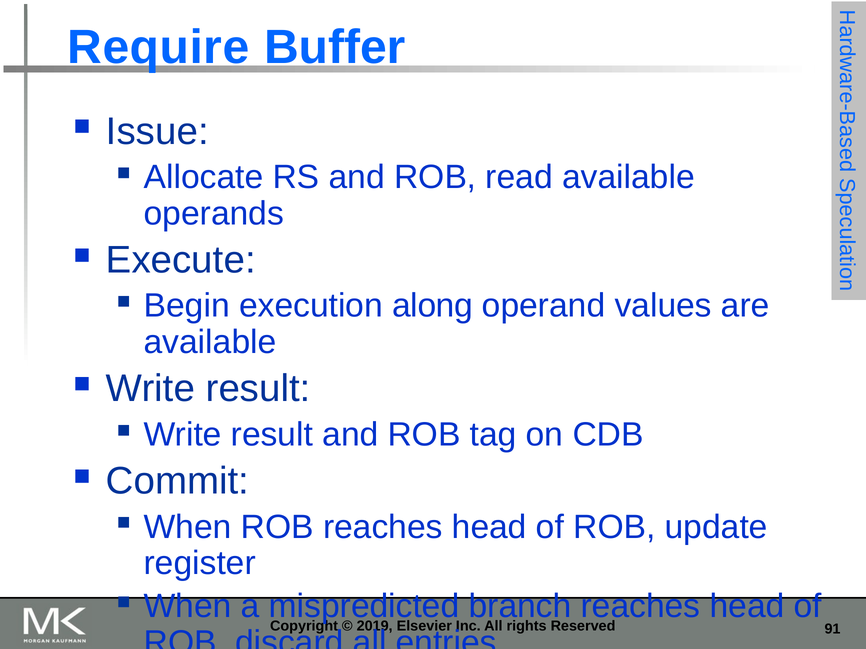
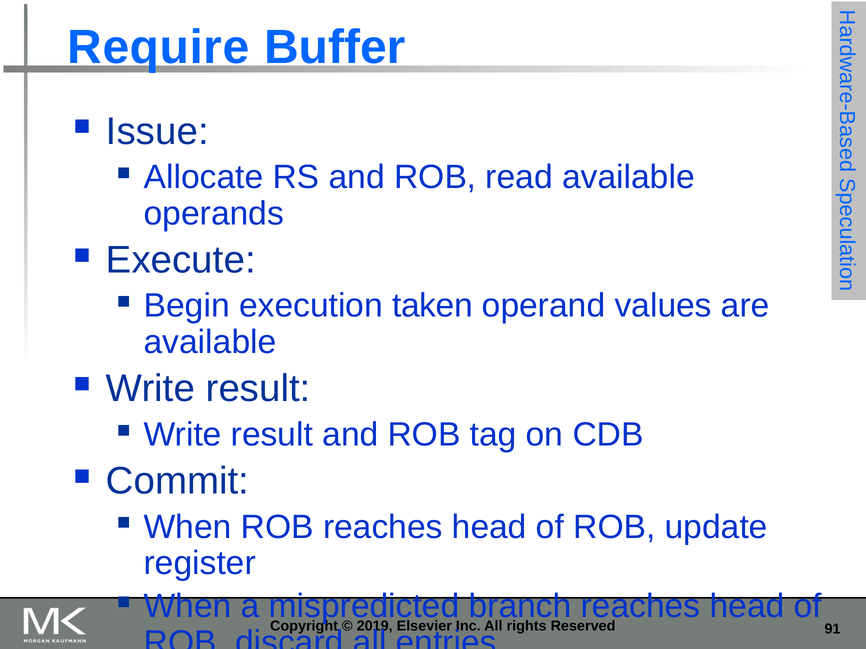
along: along -> taken (433, 306)
